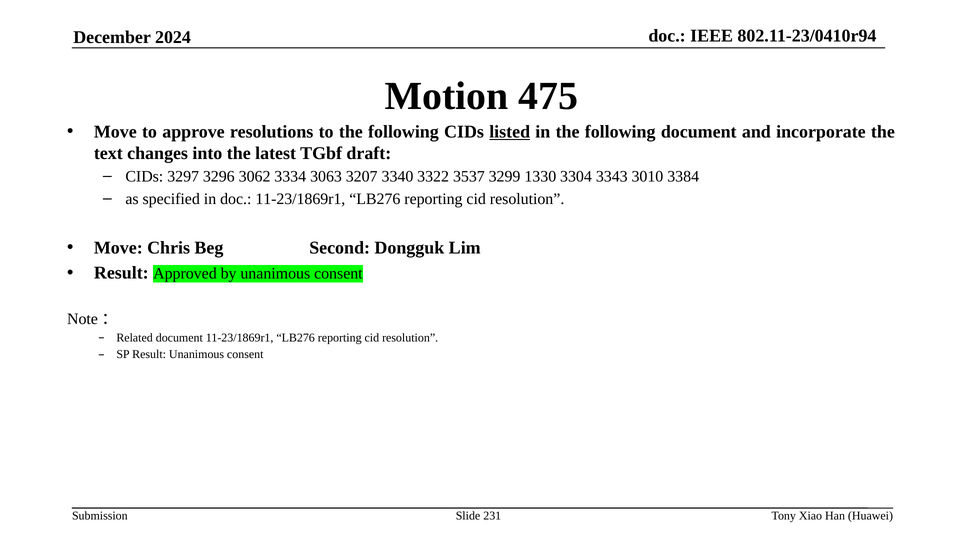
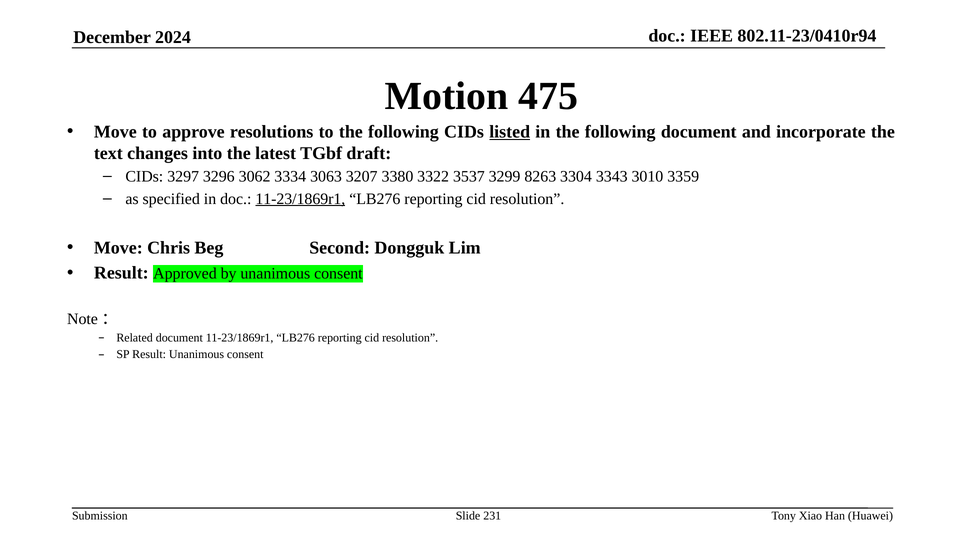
3340: 3340 -> 3380 (397, 177)
1330: 1330 -> 8263 (540, 177)
3384: 3384 -> 3359 (683, 177)
11-23/1869r1 underline: none -> present (300, 199)
